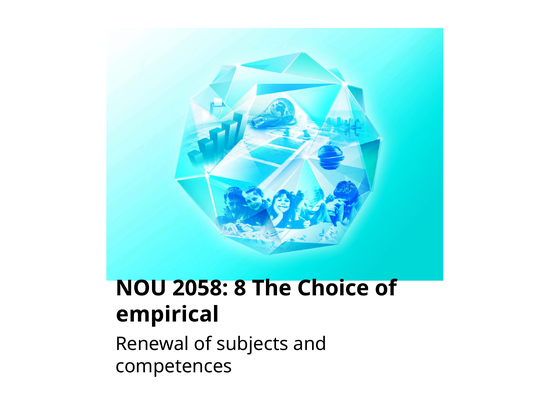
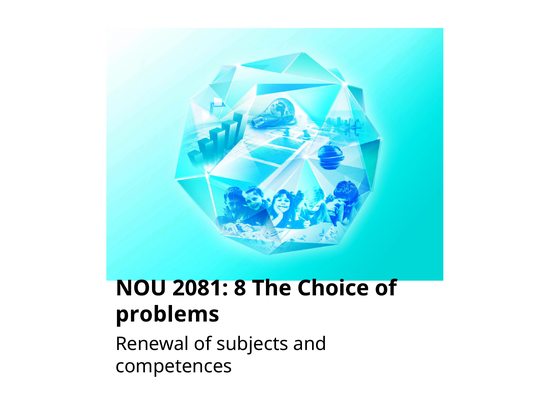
2058: 2058 -> 2081 (200, 288)
empirical: empirical -> problems (167, 314)
